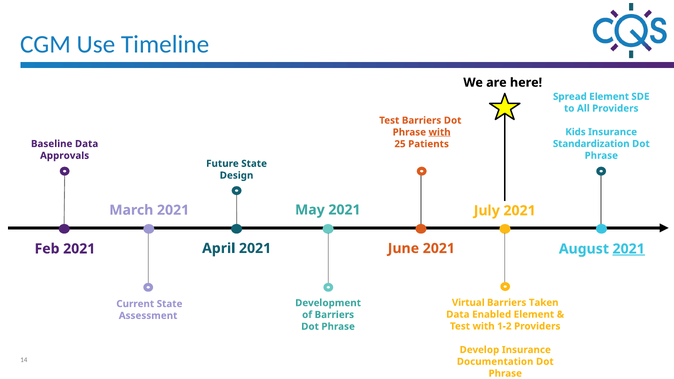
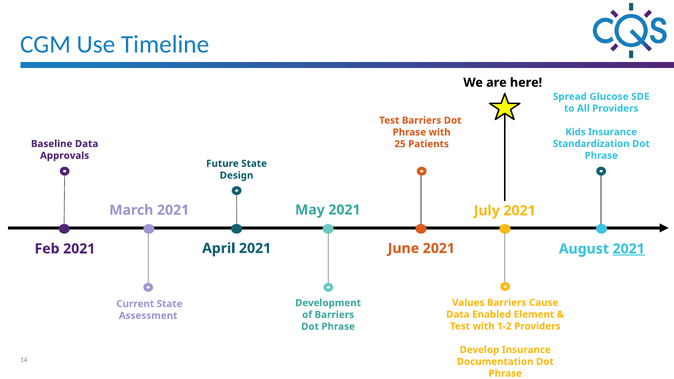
Spread Element: Element -> Glucose (609, 97)
with underline: present -> none (440, 132)
Virtual: Virtual -> Values (468, 303)
Taken: Taken -> Cause (544, 303)
